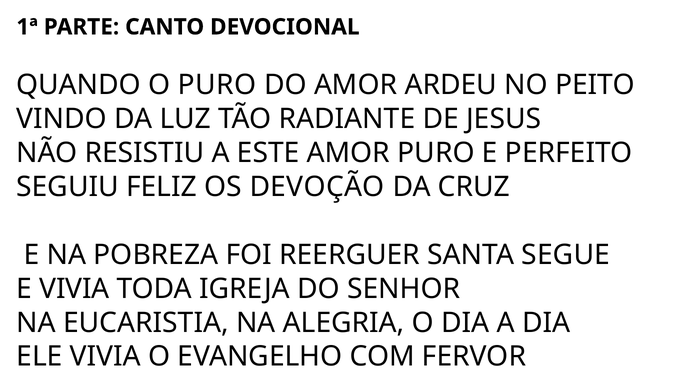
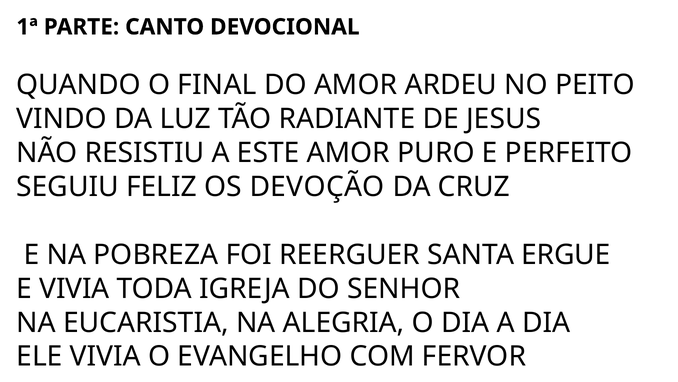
O PURO: PURO -> FINAL (217, 85)
SEGUE: SEGUE -> ERGUE (566, 254)
